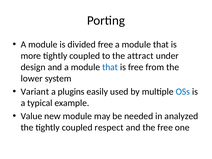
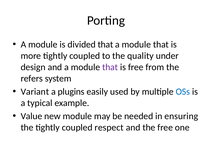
divided free: free -> that (105, 44)
attract: attract -> quality (140, 56)
that colour: blue -> purple (110, 67)
lower: lower -> refers (32, 78)
analyzed: analyzed -> ensuring (181, 116)
